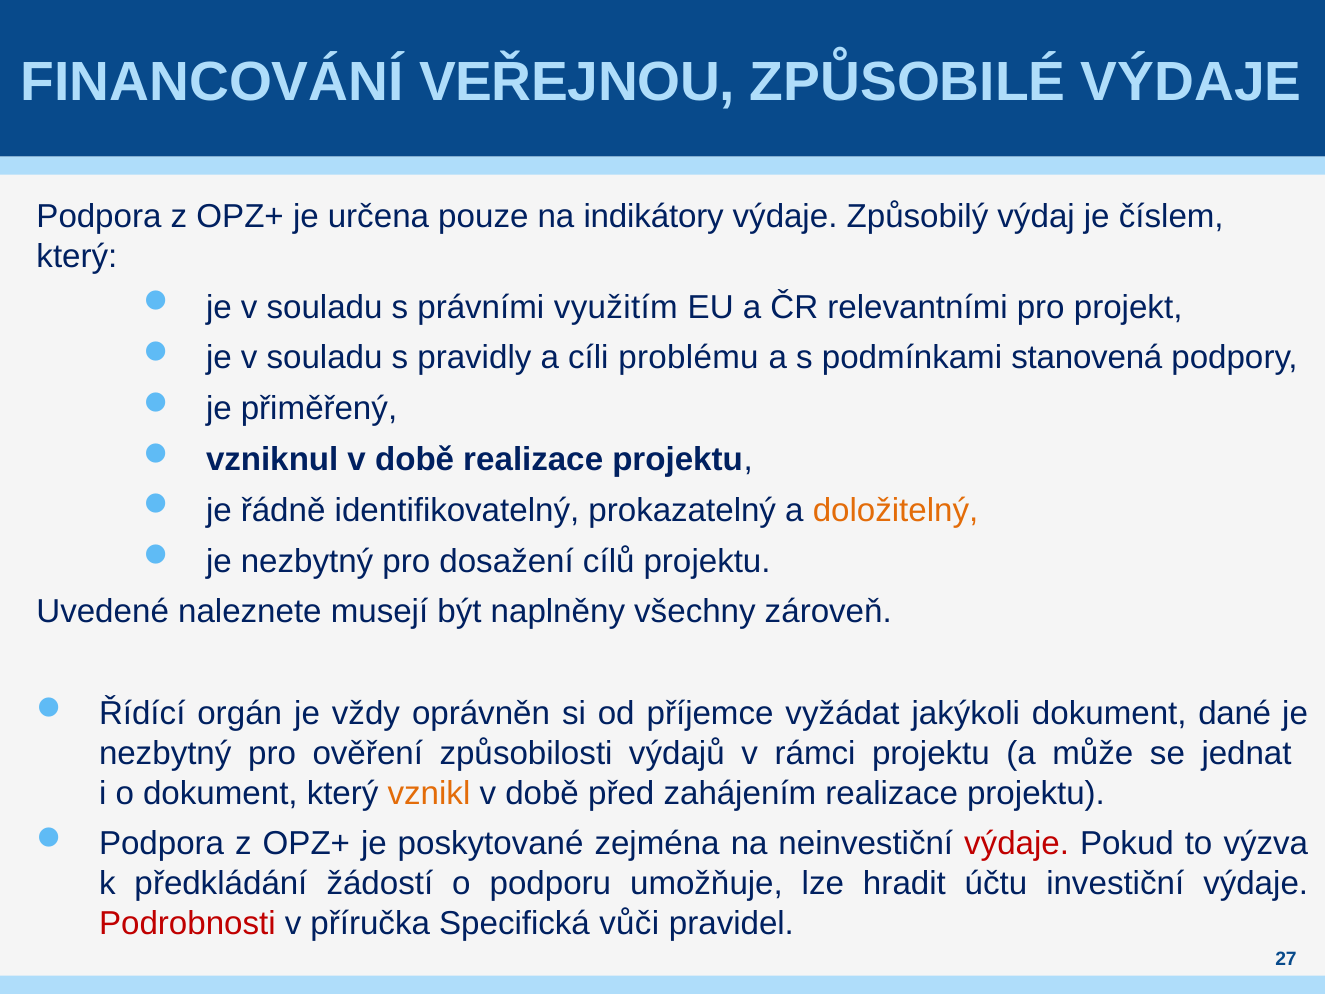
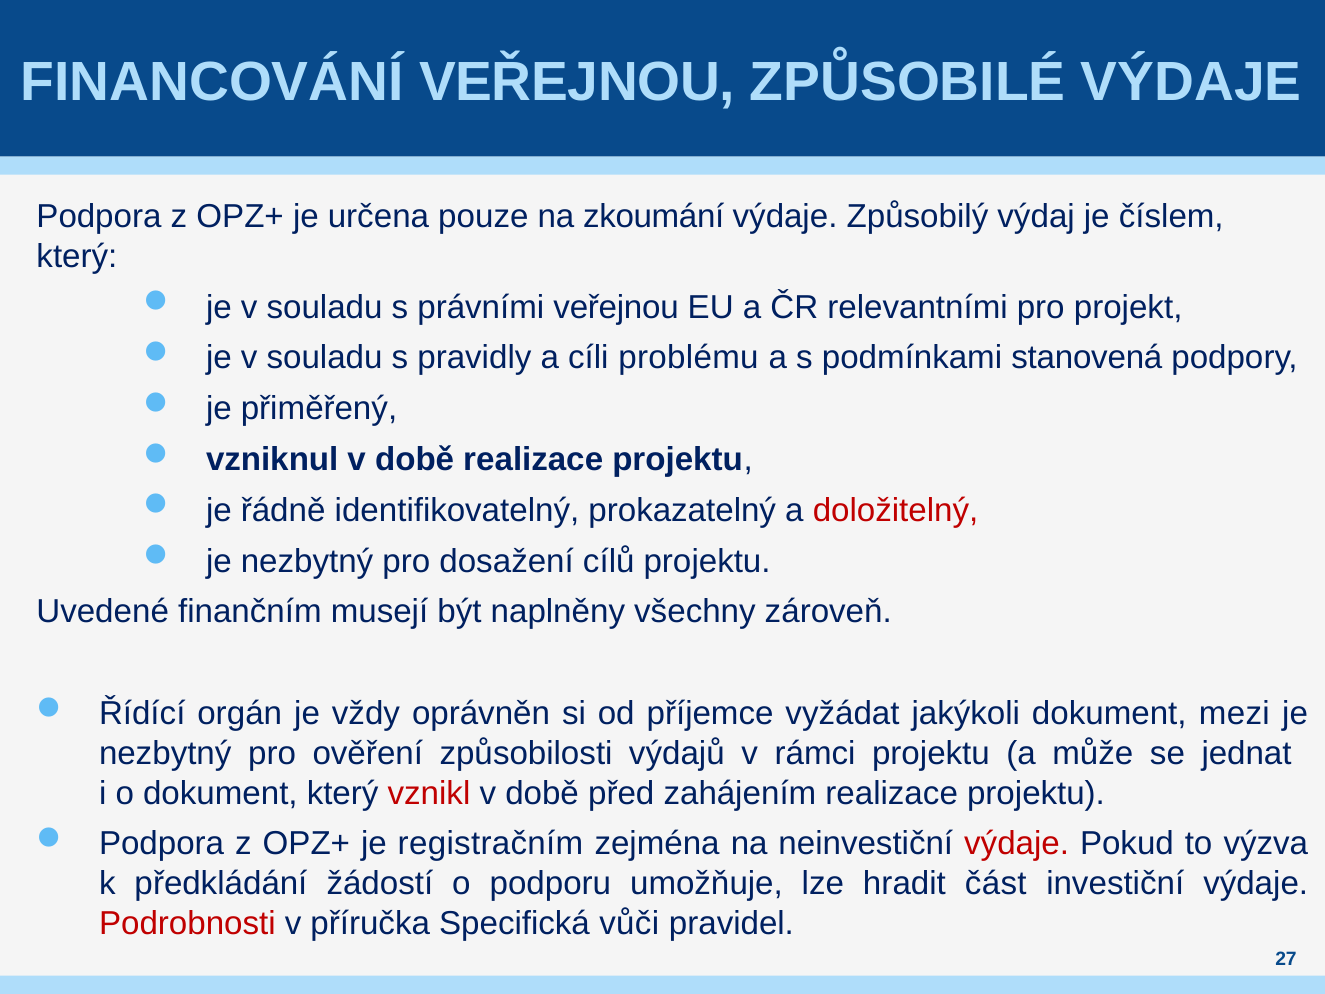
indikátory: indikátory -> zkoumání (654, 216)
právními využitím: využitím -> veřejnou (616, 307)
doložitelný colour: orange -> red (896, 510)
naleznete: naleznete -> finančním (250, 612)
dané: dané -> mezi (1234, 713)
vznikl colour: orange -> red (429, 793)
poskytované: poskytované -> registračním (490, 844)
účtu: účtu -> část (996, 884)
